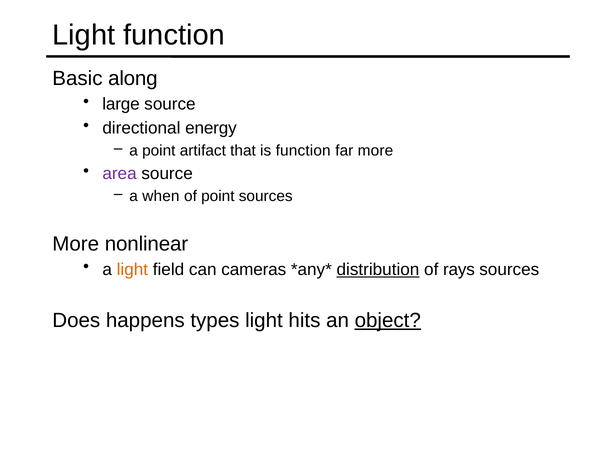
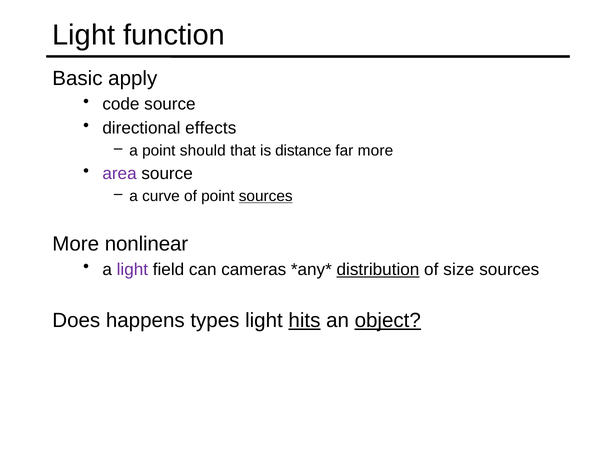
along: along -> apply (133, 78)
large: large -> code (121, 104)
energy: energy -> effects (211, 128)
artifact: artifact -> should (203, 151)
is function: function -> distance (303, 151)
when: when -> curve (161, 196)
sources underline: none -> present (266, 196)
light colour: orange -> purple (132, 270)
rays: rays -> size (459, 270)
hits underline: none -> present (304, 320)
